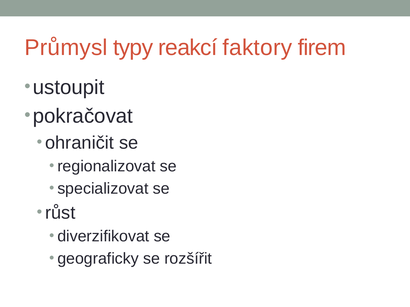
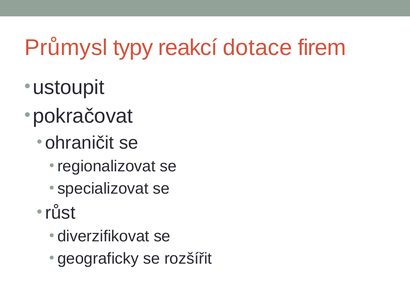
faktory: faktory -> dotace (257, 48)
